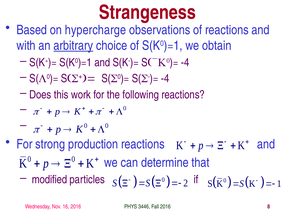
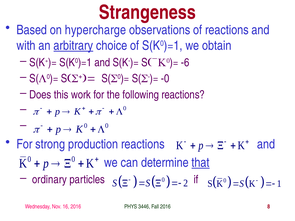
-4: -4 -> -6 (185, 63)
S(S-)= -4: -4 -> -0 (165, 79)
that underline: none -> present (201, 163)
modified: modified -> ordinary (49, 180)
